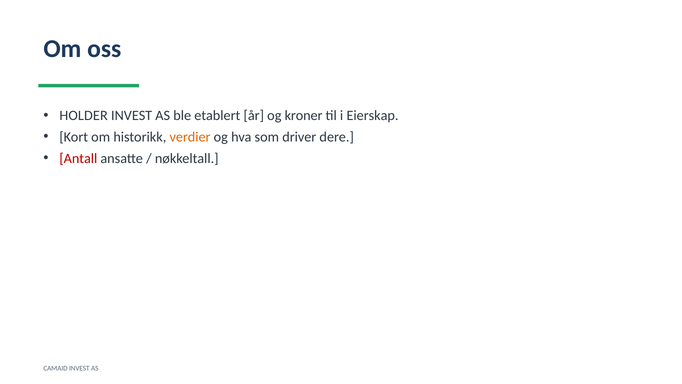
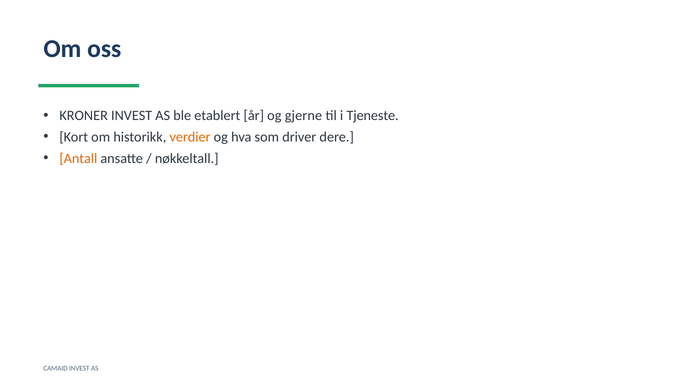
HOLDER: HOLDER -> KRONER (84, 116)
kroner: kroner -> gjerne (303, 116)
Eierskap: Eierskap -> Tjeneste (373, 116)
Antall colour: red -> orange (78, 158)
